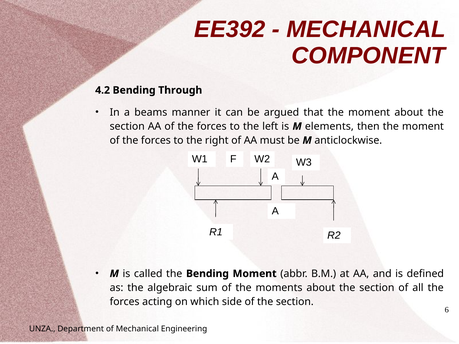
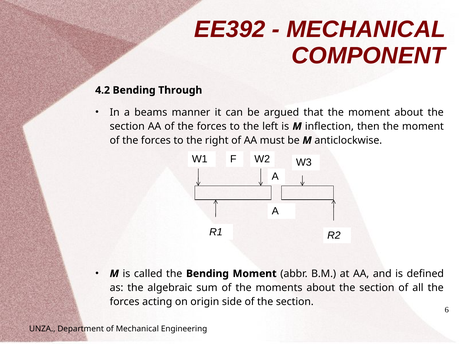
elements: elements -> inflection (329, 126)
which: which -> origin (205, 302)
